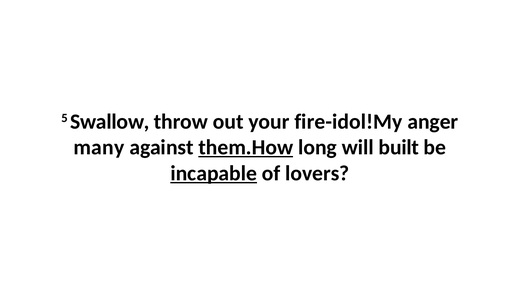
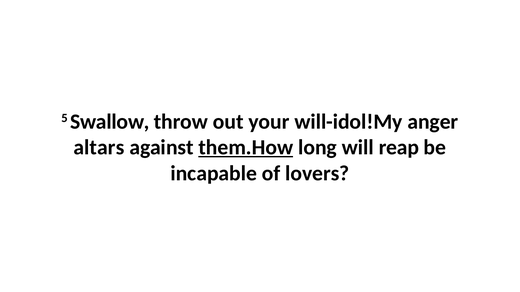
fire-idol!My: fire-idol!My -> will-idol!My (348, 122)
many: many -> altars (99, 148)
built: built -> reap (399, 148)
incapable underline: present -> none (214, 174)
